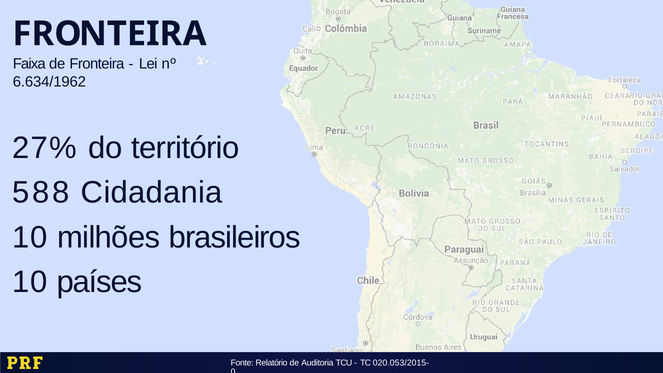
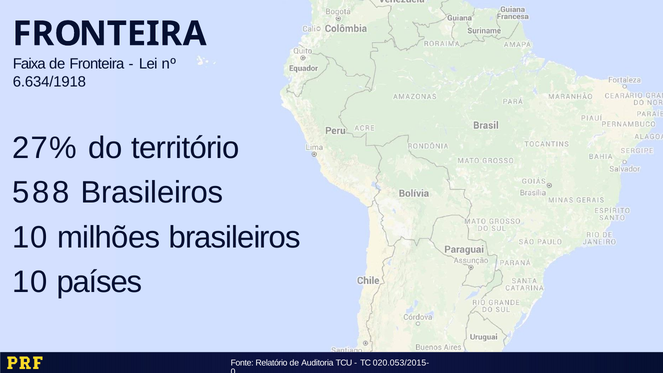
6.634/1962: 6.634/1962 -> 6.634/1918 (49, 82)
588 Cidadania: Cidadania -> Brasileiros (152, 192)
